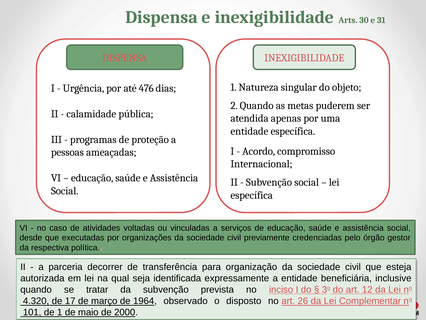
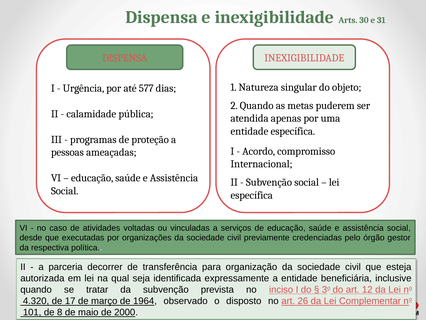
476: 476 -> 577 (146, 88)
de 1: 1 -> 8 (60, 312)
